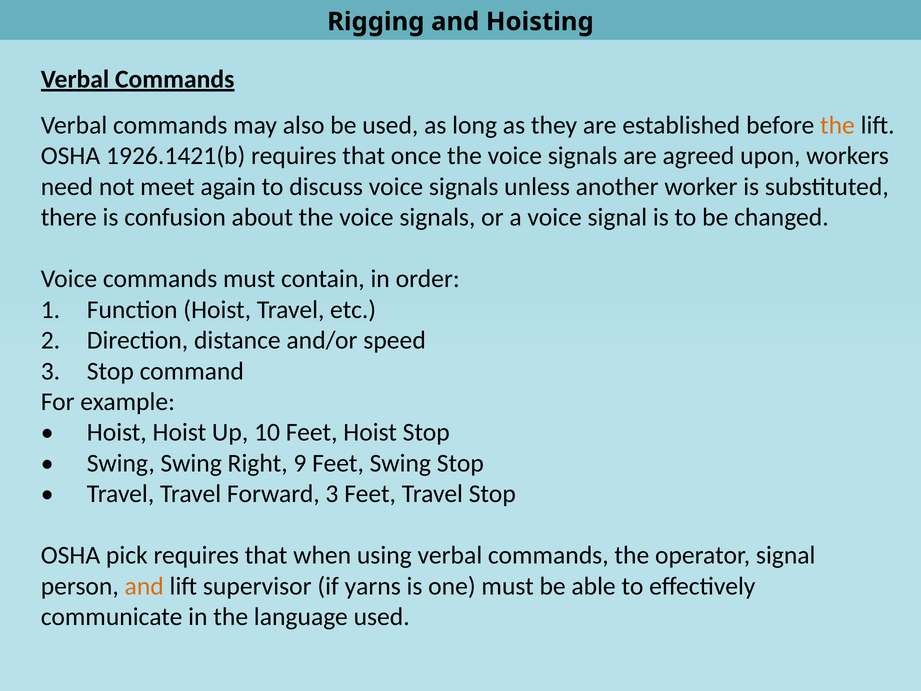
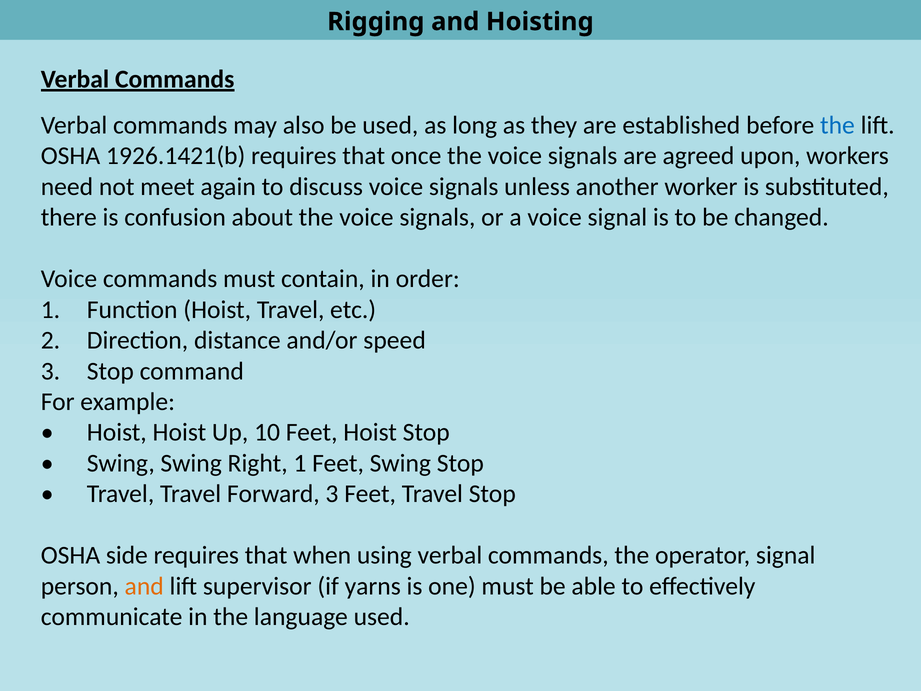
the colour: orange -> blue (837, 125)
Right 9: 9 -> 1 (300, 463)
pick: pick -> side (127, 555)
